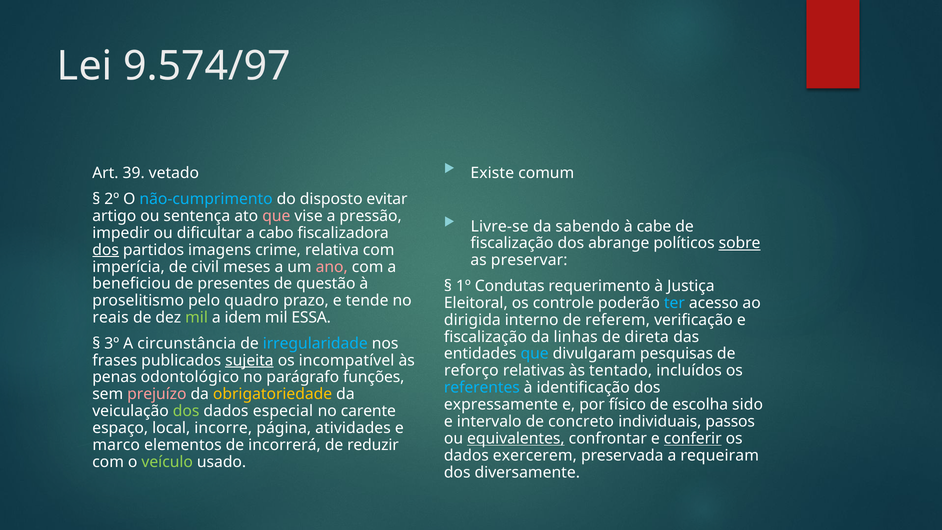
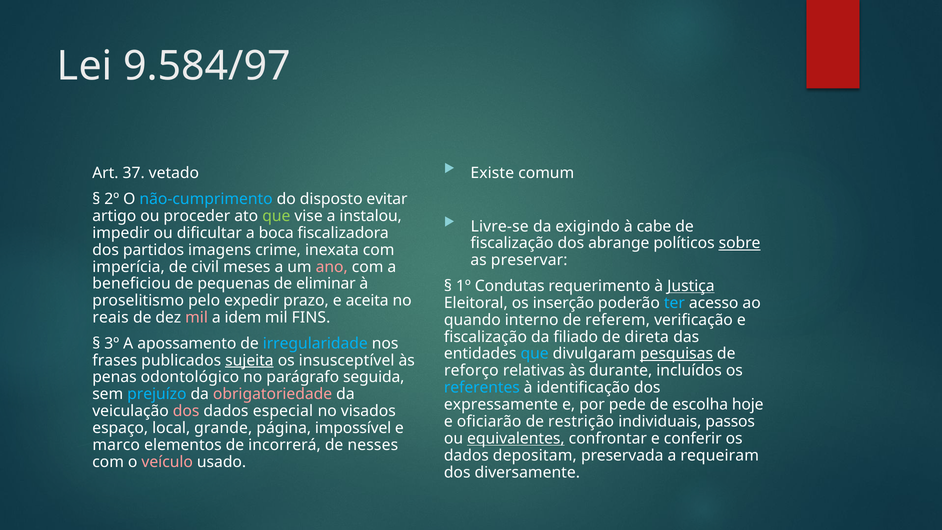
9.574/97: 9.574/97 -> 9.584/97 (207, 66)
39: 39 -> 37 (134, 173)
sentença: sentença -> proceder (197, 216)
que colour: pink -> light green (276, 216)
pressão: pressão -> instalou (371, 216)
sabendo: sabendo -> exigindo (588, 226)
cabo: cabo -> boca (276, 233)
dos underline: present -> none (106, 250)
relativa: relativa -> inexata (332, 250)
presentes: presentes -> pequenas (234, 284)
questão: questão -> eliminar (326, 284)
Justiça underline: none -> present (691, 286)
quadro: quadro -> expedir (252, 301)
tende: tende -> aceita (367, 301)
controle: controle -> inserção (563, 303)
mil colour: light green -> pink (197, 318)
ESSA: ESSA -> FINS (311, 318)
dirigida: dirigida -> quando (472, 320)
linhas: linhas -> filiado (576, 337)
circunstância: circunstância -> apossamento (187, 343)
pesquisas underline: none -> present (676, 354)
incompatível: incompatível -> insusceptível (347, 360)
tentado: tentado -> durante (621, 371)
funções: funções -> seguida (374, 377)
prejuízo colour: pink -> light blue (157, 394)
obrigatoriedade colour: yellow -> pink (273, 394)
físico: físico -> pede (627, 405)
sido: sido -> hoje (748, 405)
dos colour: light green -> pink (186, 411)
carente: carente -> visados (368, 411)
intervalo: intervalo -> oficiarão (489, 421)
concreto: concreto -> restrição (581, 421)
incorre: incorre -> grande (223, 428)
atividades: atividades -> impossível (353, 428)
conferir underline: present -> none (693, 438)
reduzir: reduzir -> nesses (373, 445)
exercerem: exercerem -> depositam (535, 455)
veículo colour: light green -> pink (167, 462)
